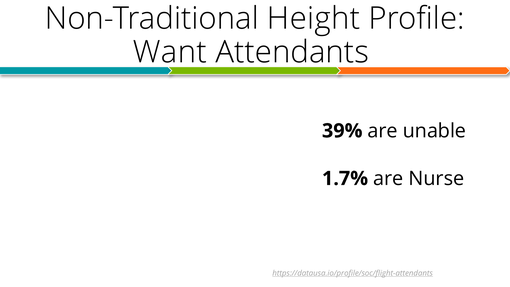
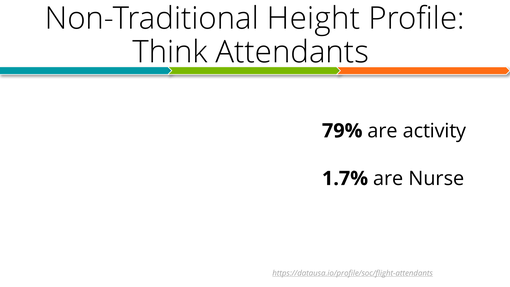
Want: Want -> Think (170, 52)
39%: 39% -> 79% (342, 131)
unable: unable -> activity (435, 131)
